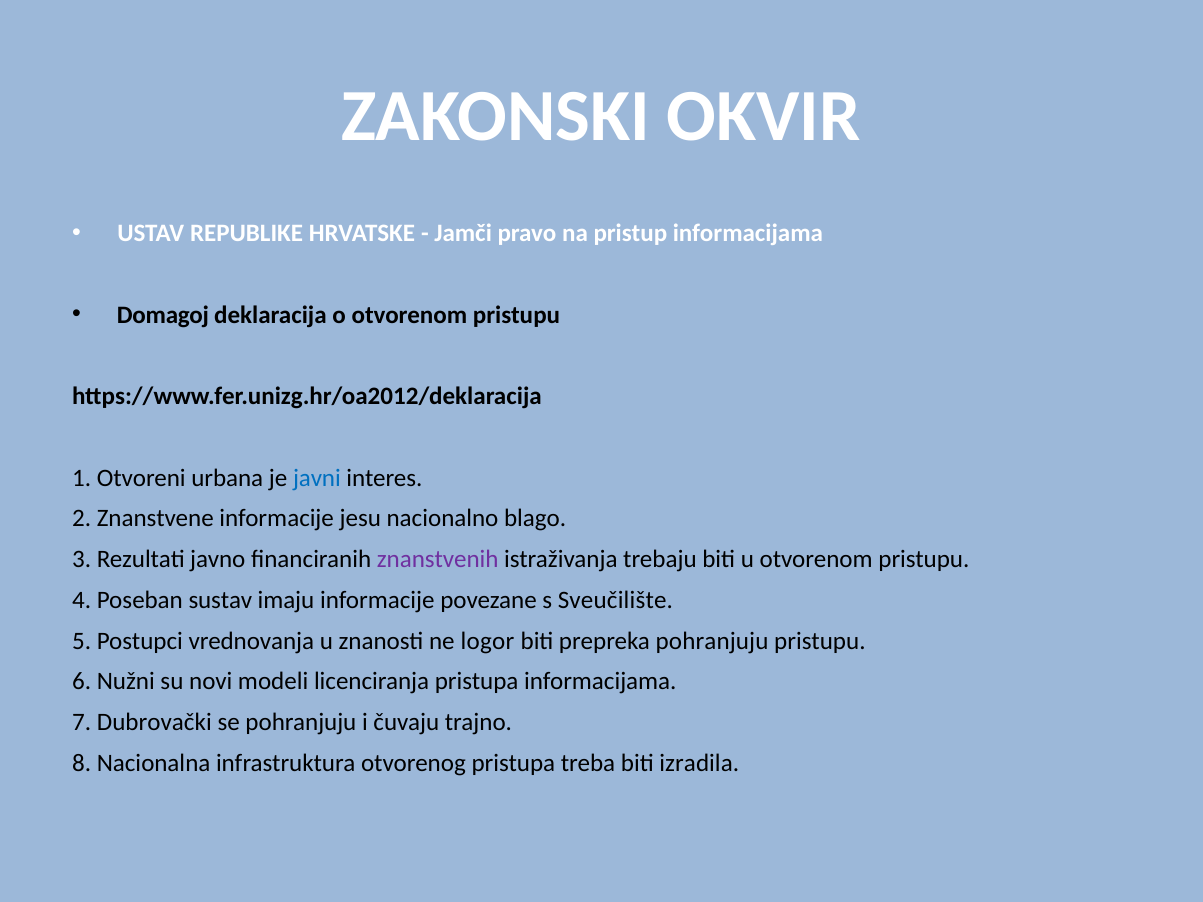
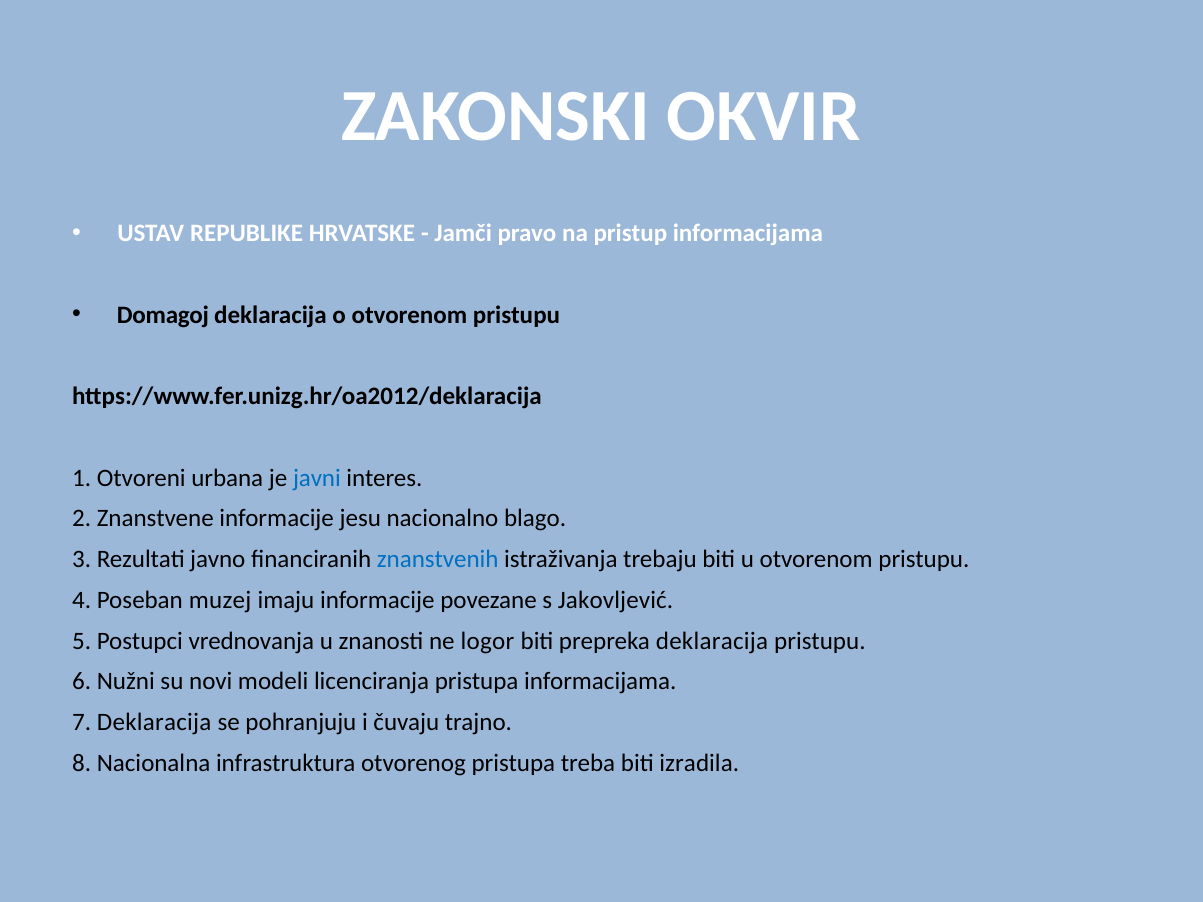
znanstvenih colour: purple -> blue (438, 560)
sustav: sustav -> muzej (220, 600)
Sveučilište: Sveučilište -> Jakovljević (615, 600)
prepreka pohranjuju: pohranjuju -> deklaracija (712, 641)
7 Dubrovački: Dubrovački -> Deklaracija (154, 723)
